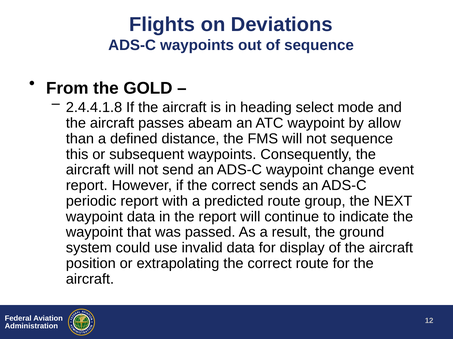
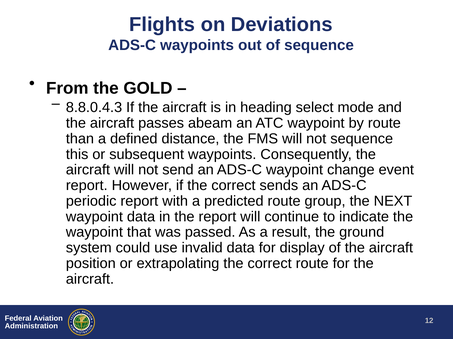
2.4.4.1.8: 2.4.4.1.8 -> 8.8.0.4.3 (94, 108)
by allow: allow -> route (384, 123)
